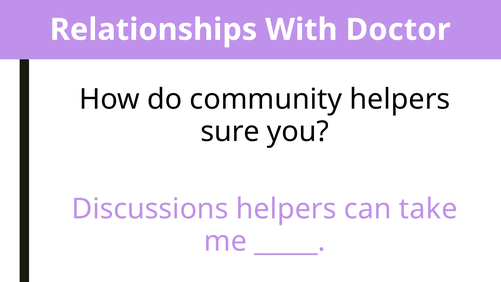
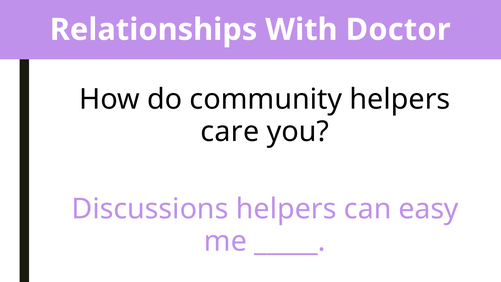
sure: sure -> care (230, 132)
take: take -> easy (429, 209)
